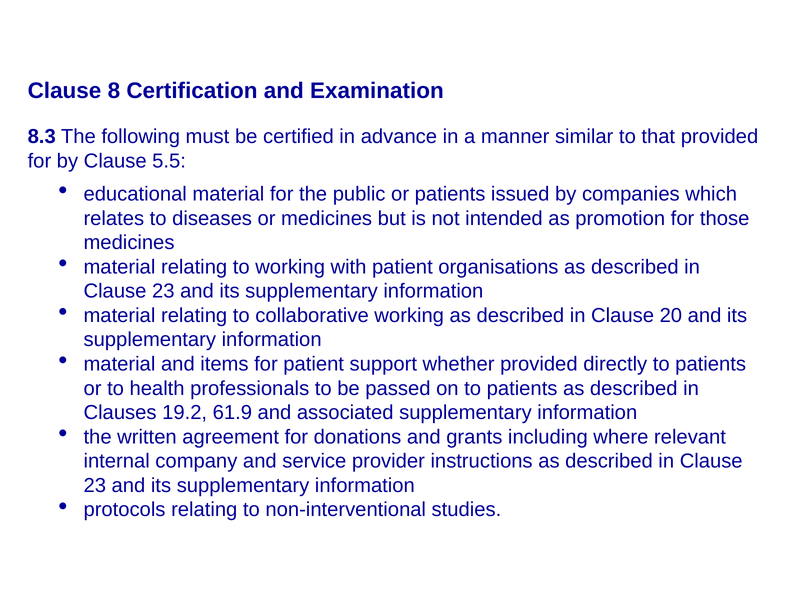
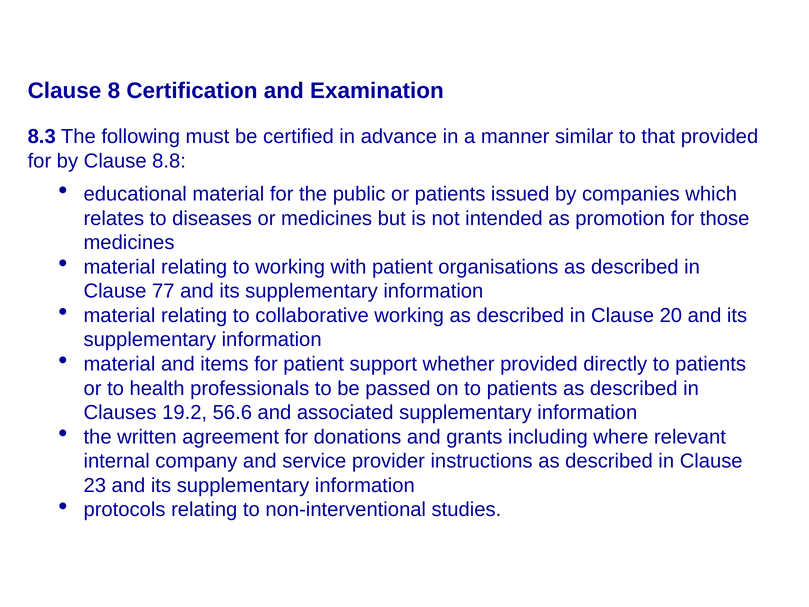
5.5: 5.5 -> 8.8 (169, 161)
23: 23 -> 77 (163, 291)
61.9: 61.9 -> 56.6 (232, 412)
